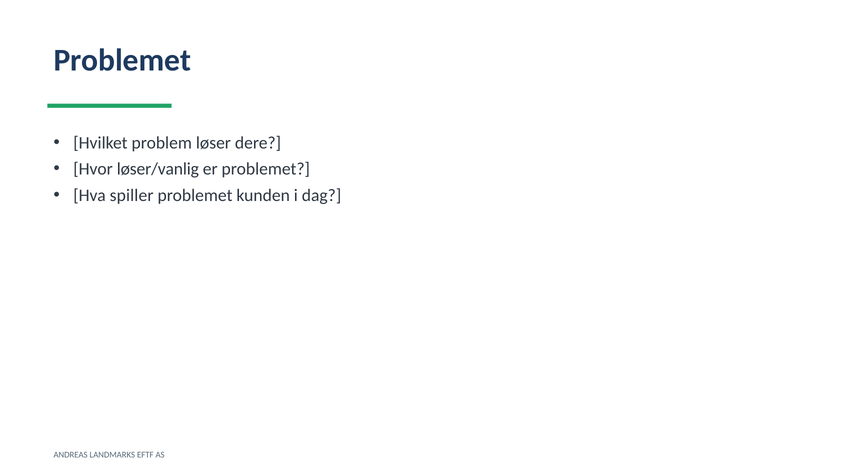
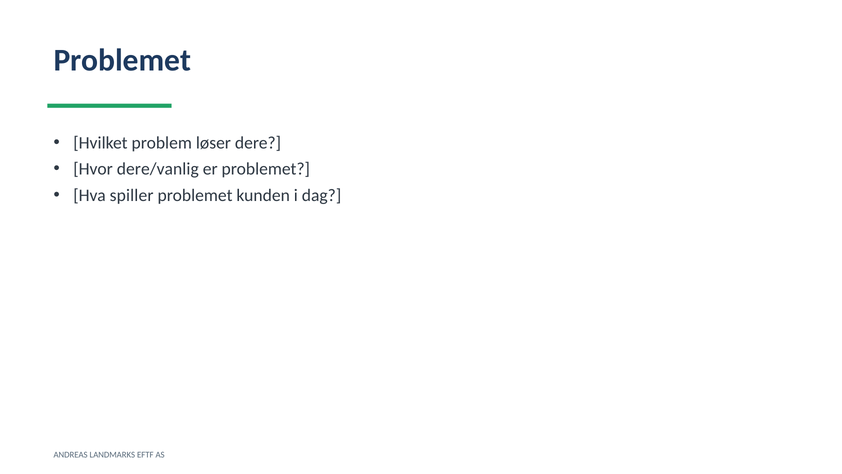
løser/vanlig: løser/vanlig -> dere/vanlig (158, 169)
